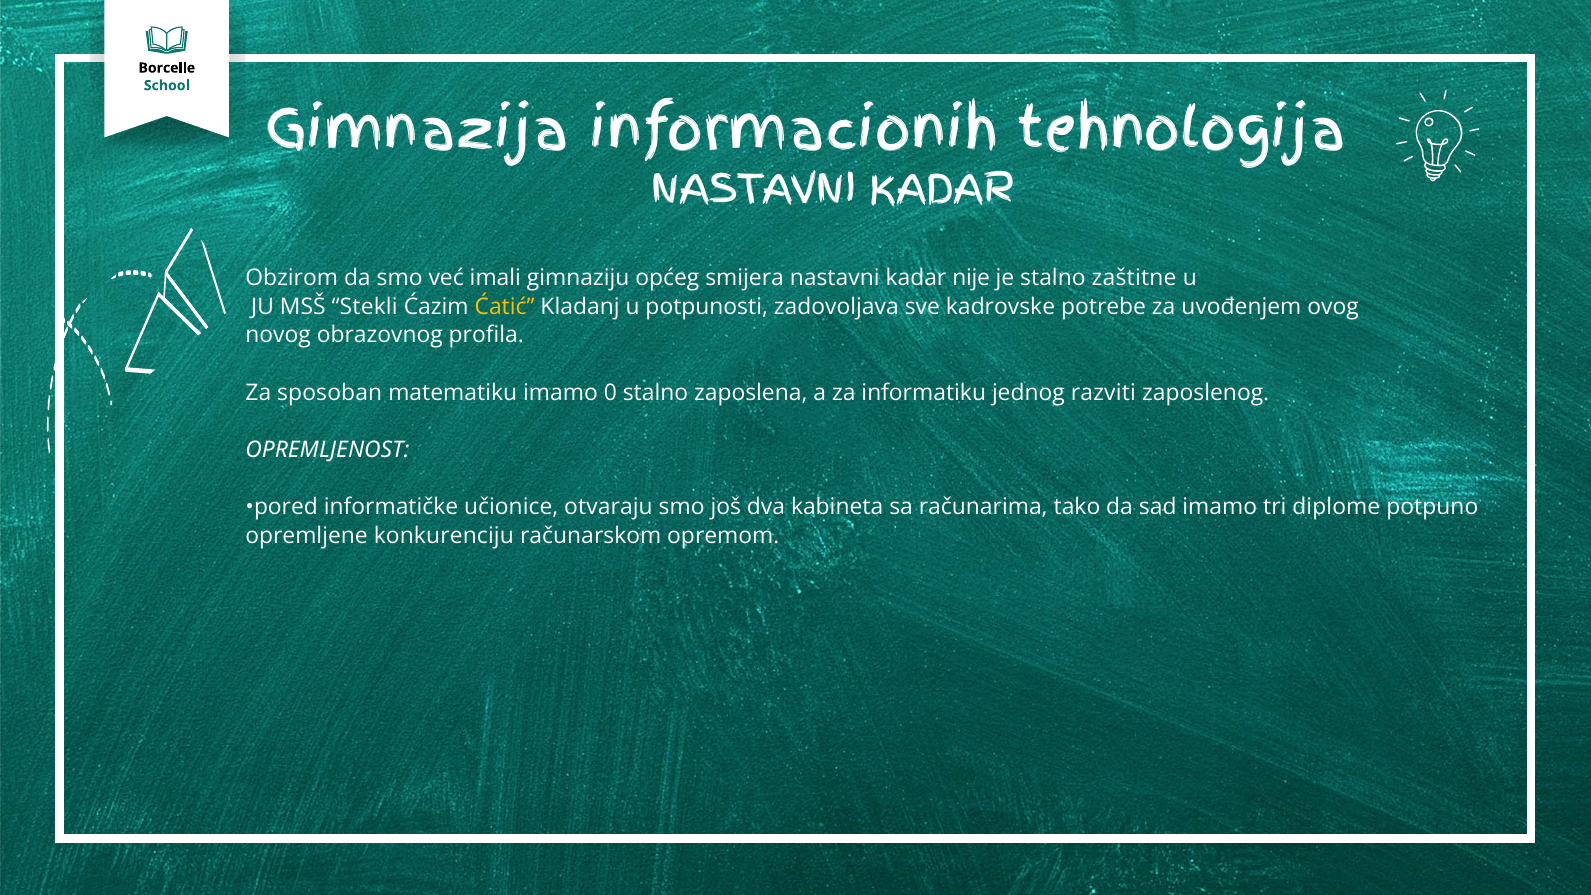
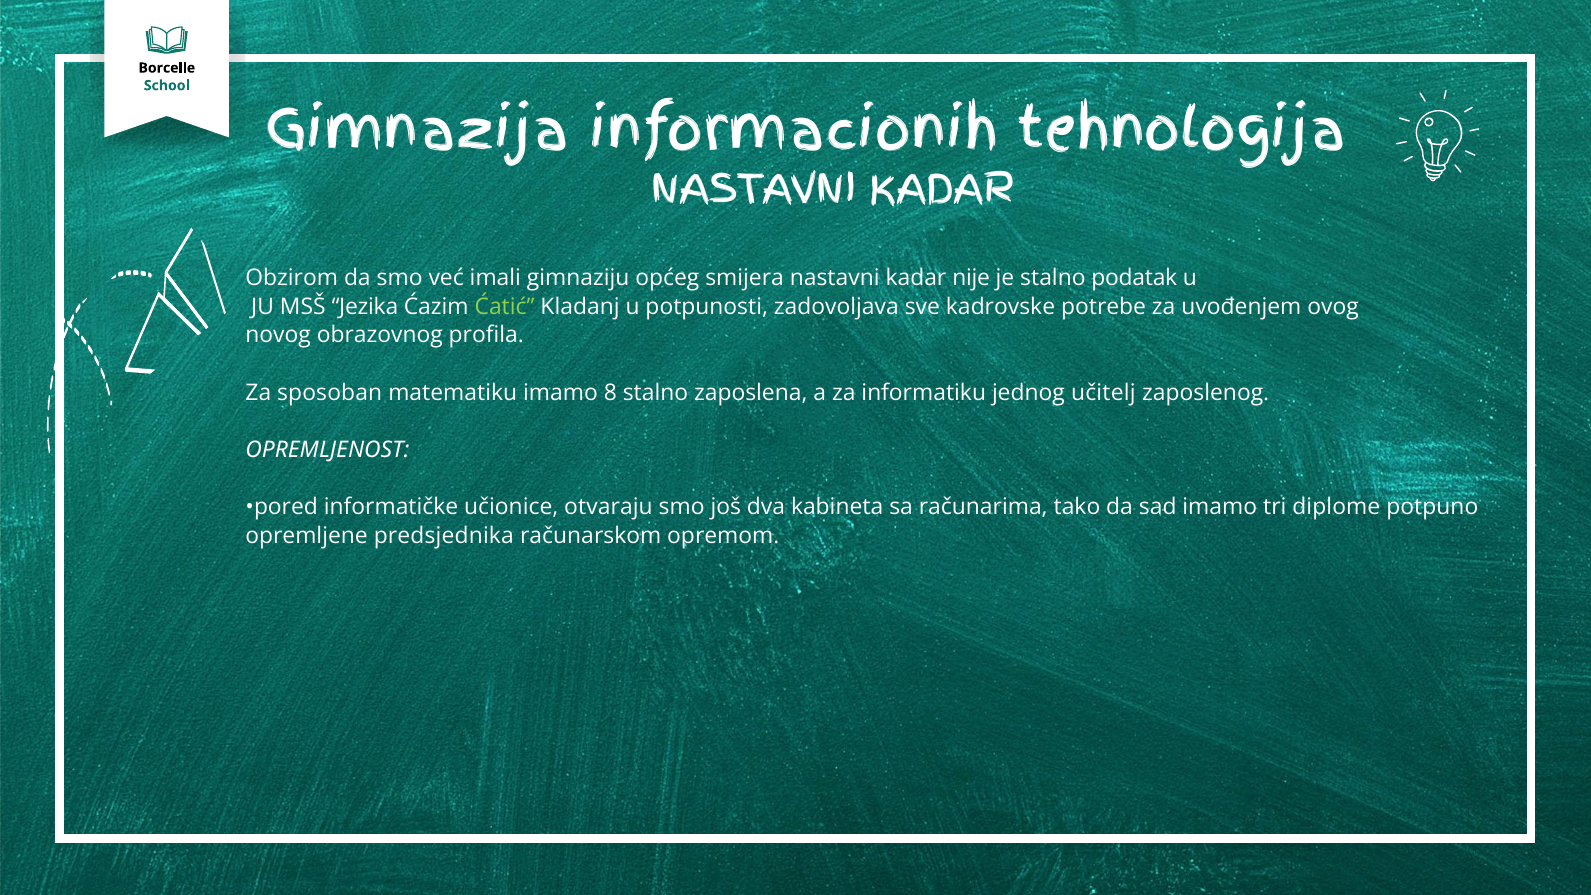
zaštitne: zaštitne -> podatak (1134, 278)
Stekli: Stekli -> Jezika (365, 306)
Ćatić colour: yellow -> light green (505, 306)
0: 0 -> 8 (610, 392)
razviti: razviti -> učitelj (1103, 392)
konkurenciju: konkurenciju -> predsjednika (444, 536)
